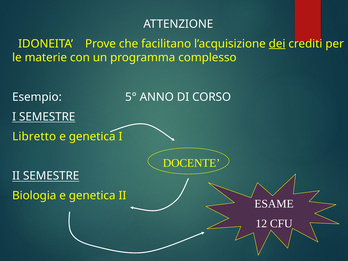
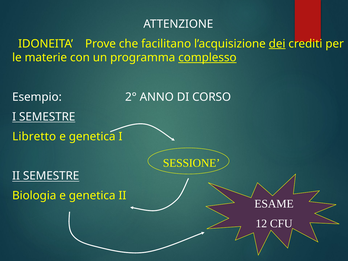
complesso underline: none -> present (207, 58)
5°: 5° -> 2° (131, 97)
DOCENTE: DOCENTE -> SESSIONE (191, 163)
